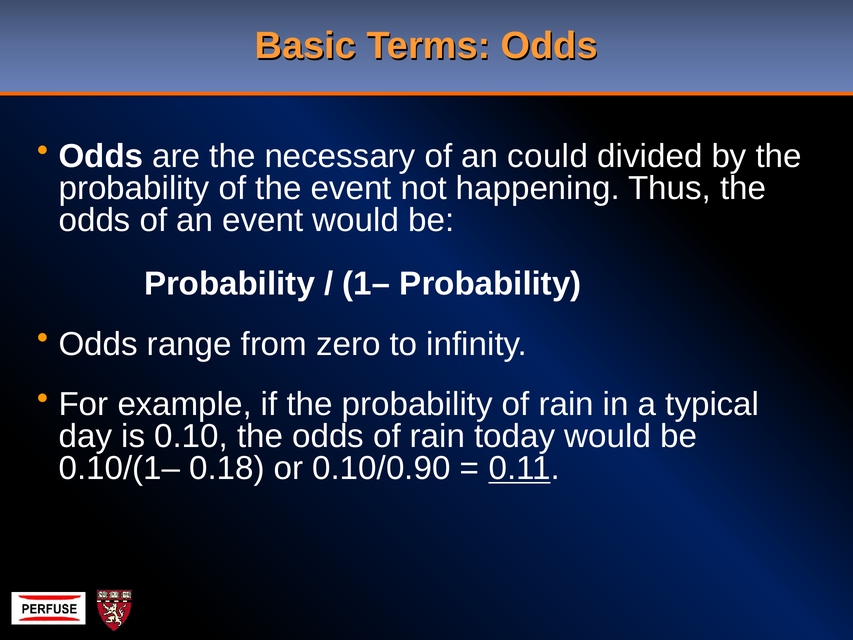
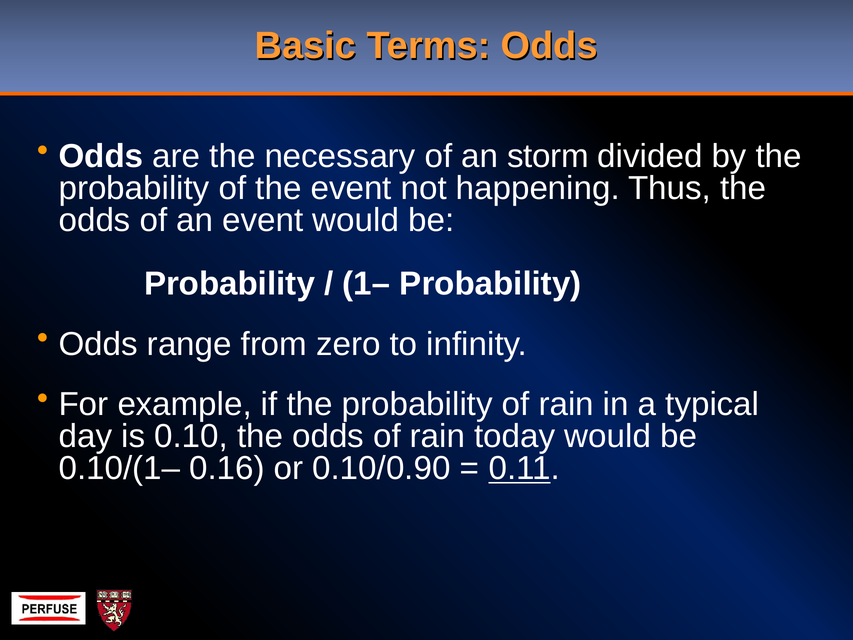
could: could -> storm (548, 156)
0.18: 0.18 -> 0.16 (227, 468)
